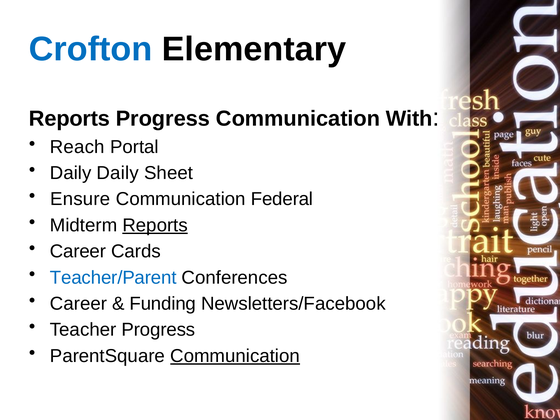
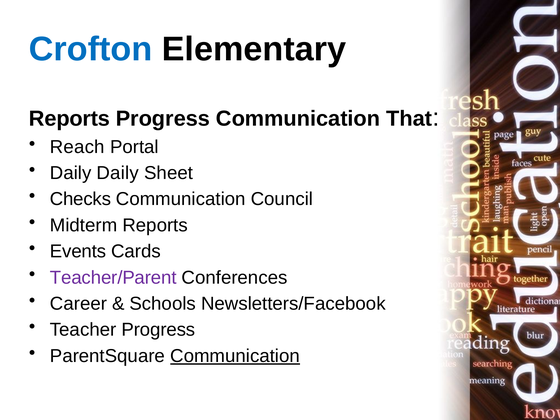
With: With -> That (409, 119)
Ensure: Ensure -> Checks (80, 199)
Federal: Federal -> Council (282, 199)
Reports underline: present -> none (155, 225)
Career: Career -> Events (78, 251)
Teacher/Parent colour: blue -> purple (113, 278)
Funding: Funding -> Schools (163, 304)
